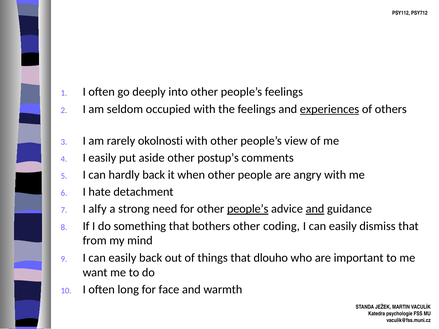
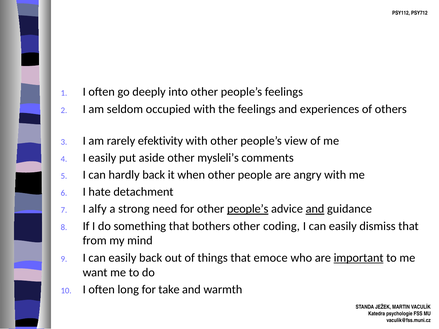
experiences underline: present -> none (330, 109)
okolnosti: okolnosti -> efektivity (160, 141)
postup’s: postup’s -> mysleli’s (218, 158)
dlouho: dlouho -> emoce (271, 258)
important underline: none -> present (359, 258)
face: face -> take (169, 290)
